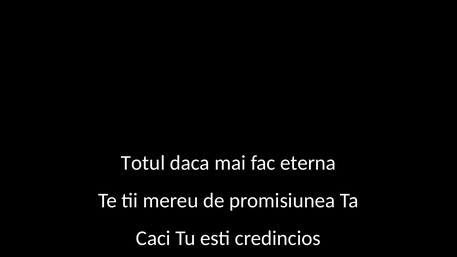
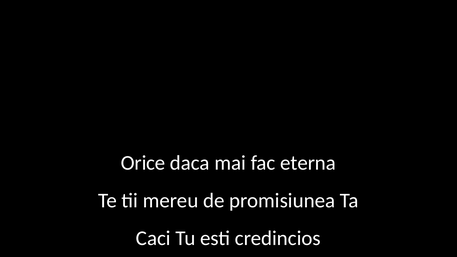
Totul: Totul -> Orice (143, 163)
